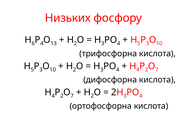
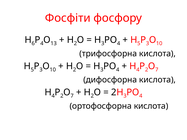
Низьких: Низьких -> Фосфіти (68, 18)
